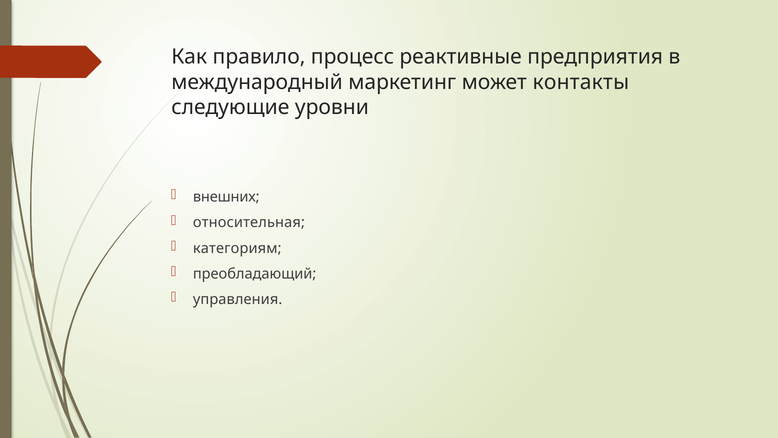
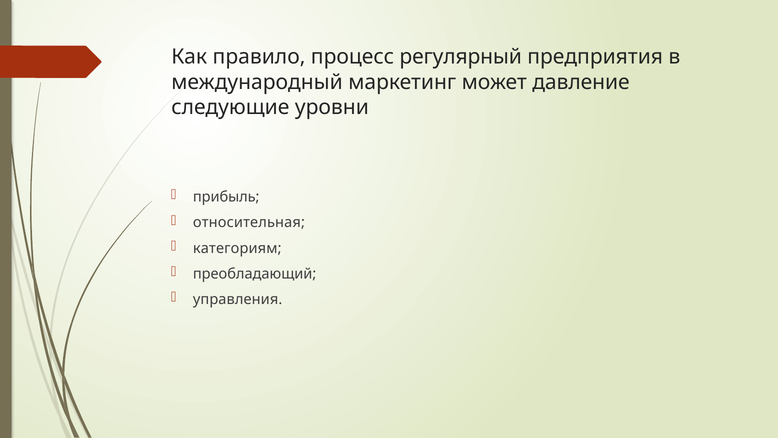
реактивные: реактивные -> регулярный (461, 57)
контакты: контакты -> давление (581, 82)
внешних: внешних -> прибыль (226, 197)
